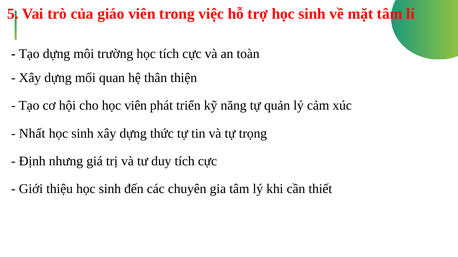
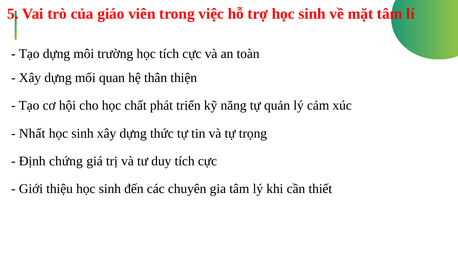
học viên: viên -> chất (136, 106)
nhưng: nhưng -> chứng (66, 161)
